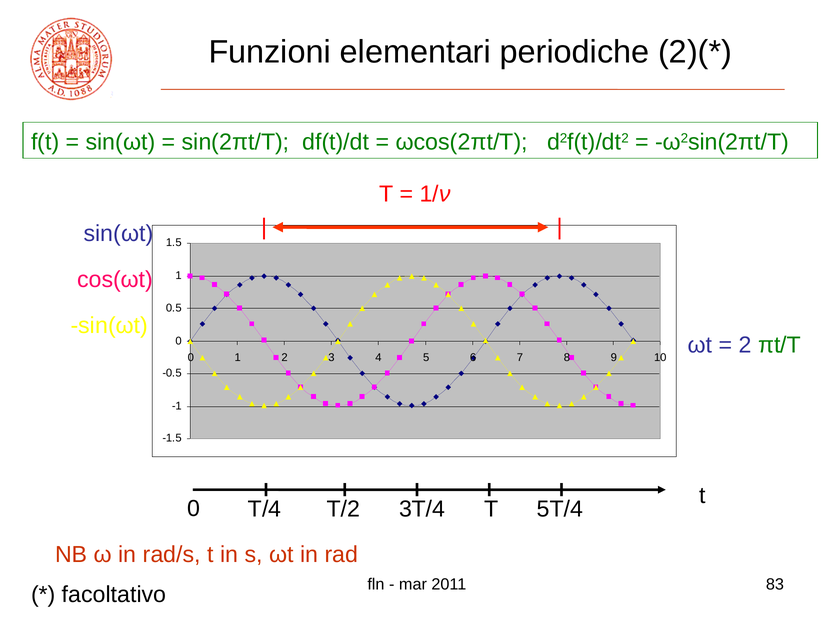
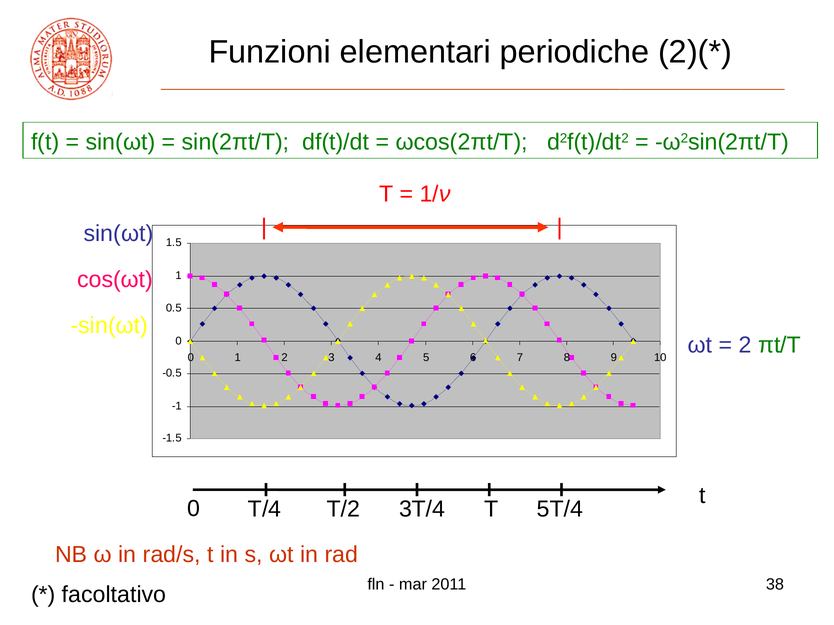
83: 83 -> 38 (775, 585)
